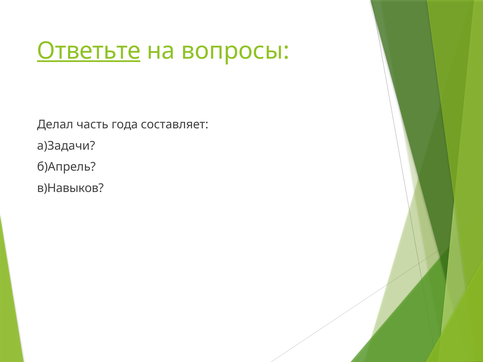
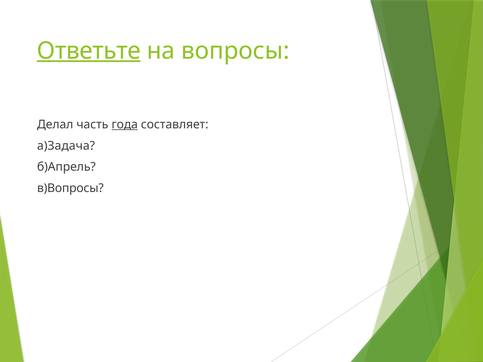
года underline: none -> present (125, 125)
а)Задачи: а)Задачи -> а)Задача (66, 146)
в)Навыков: в)Навыков -> в)Вопросы (70, 188)
